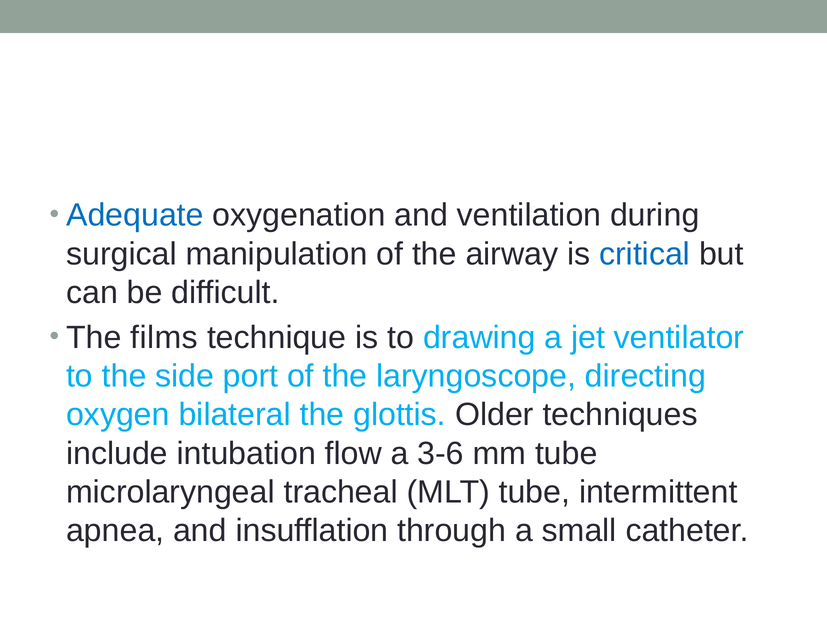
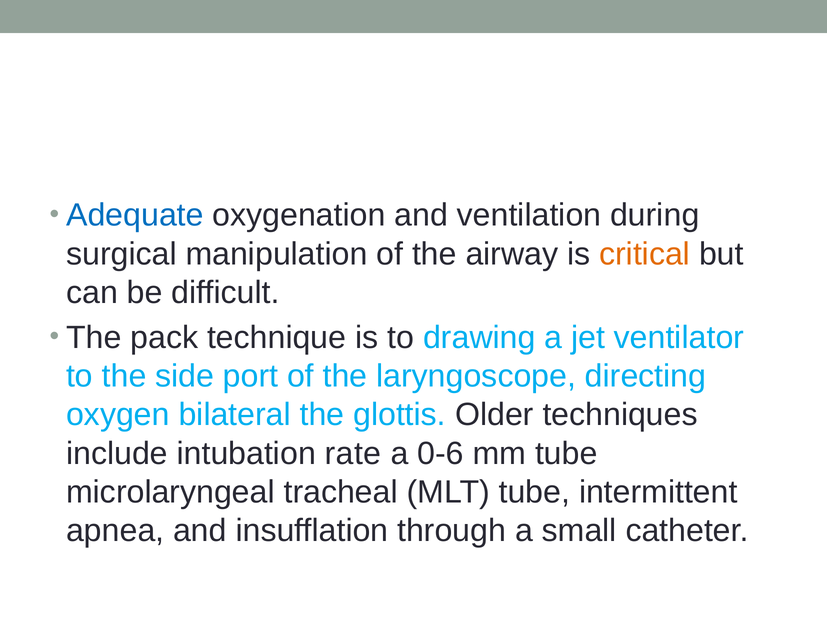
critical colour: blue -> orange (645, 254)
films: films -> pack (164, 338)
flow: flow -> rate (353, 454)
3-6: 3-6 -> 0-6 (441, 454)
